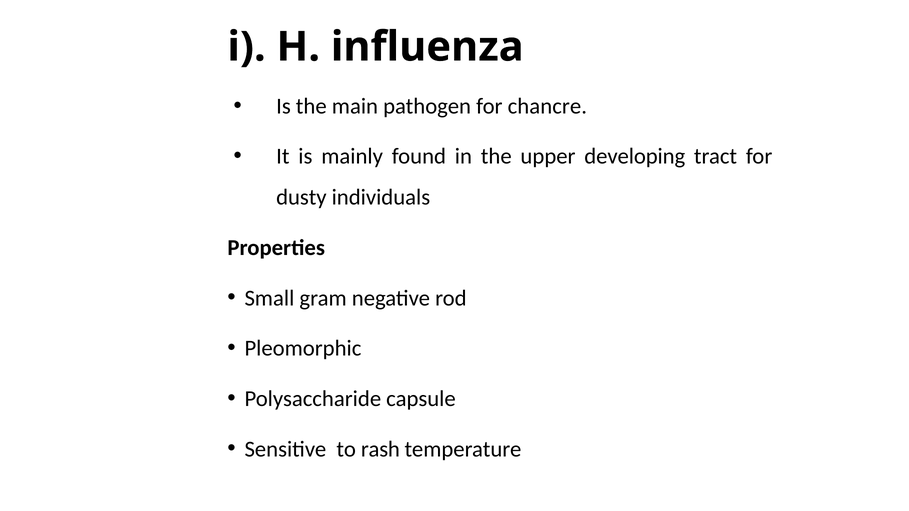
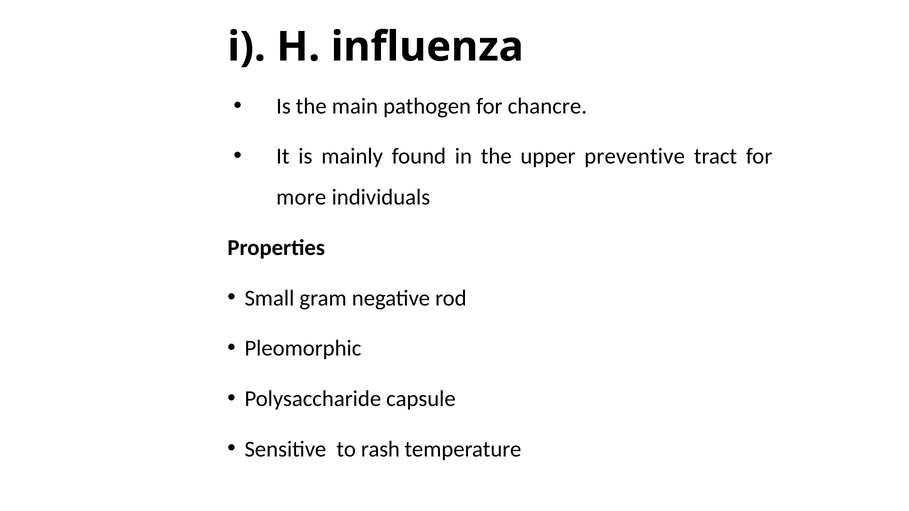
developing: developing -> preventive (635, 157)
dusty: dusty -> more (301, 197)
